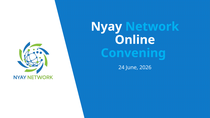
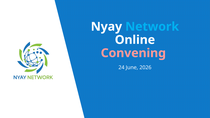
Convening colour: light blue -> pink (133, 53)
